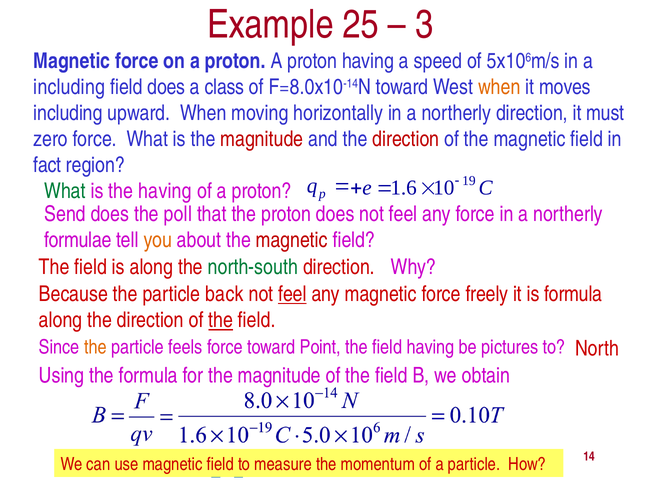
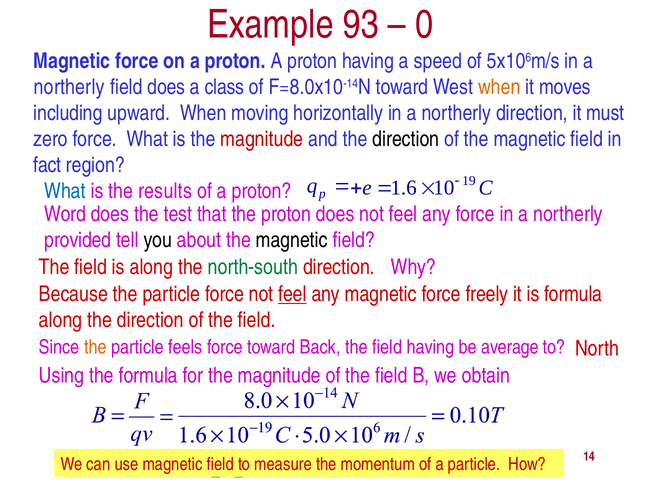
25: 25 -> 93 (361, 24)
3: 3 -> 0 (424, 24)
including: including -> northerly (69, 87)
direction colour: red -> black (406, 139)
What colour: green -> blue (65, 191)
the having: having -> results (165, 191)
Send: Send -> Word (65, 214)
poll: poll -> test (178, 214)
formulae: formulae -> provided (78, 240)
you colour: orange -> black (158, 240)
magnetic colour: red -> black (292, 240)
particle back: back -> force (225, 294)
the underline: present -> none (221, 320)
Point: Point -> Back (320, 347)
pictures: pictures -> average (510, 347)
